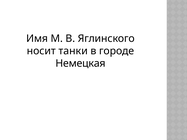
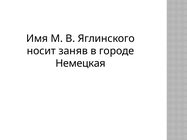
танки: танки -> заняв (73, 51)
